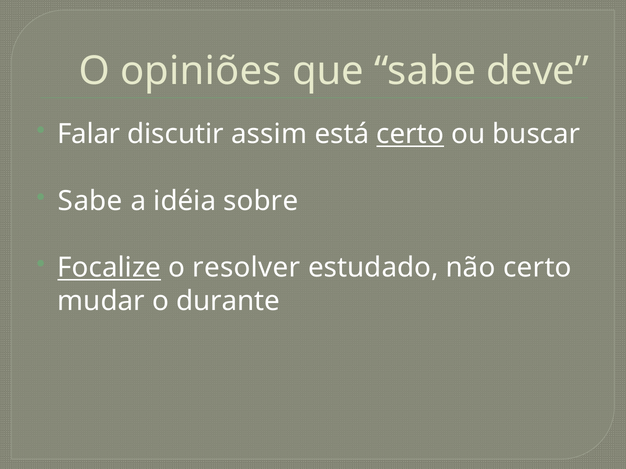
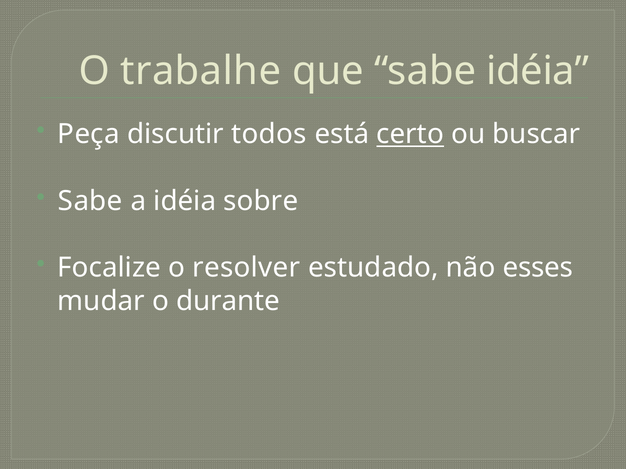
opiniões: opiniões -> trabalhe (201, 71)
sabe deve: deve -> idéia (538, 71)
Falar: Falar -> Peça (89, 134)
assim: assim -> todos (269, 134)
Focalize underline: present -> none (109, 268)
não certo: certo -> esses (538, 268)
